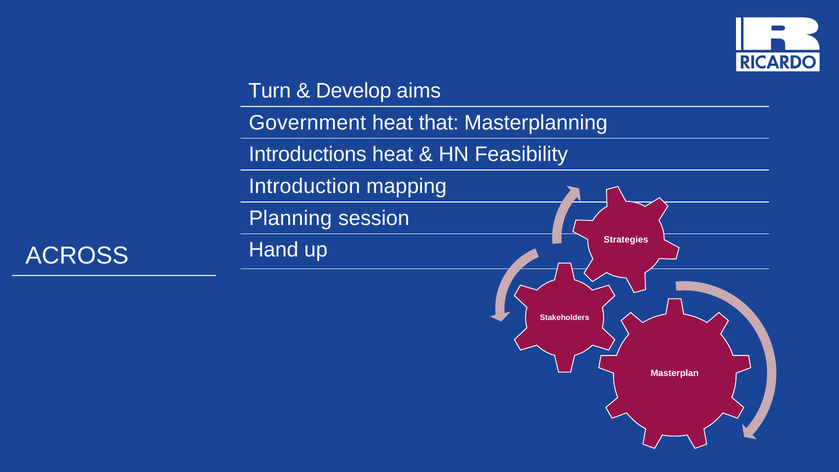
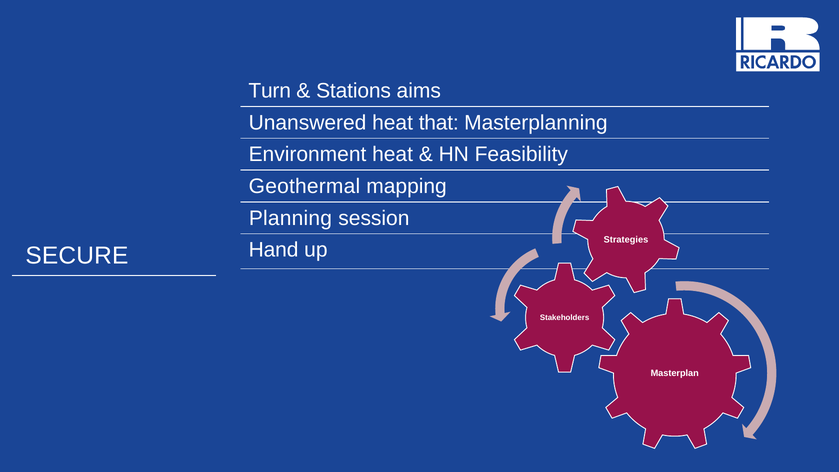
Develop: Develop -> Stations (354, 91)
Government: Government -> Unanswered (308, 123)
Introductions: Introductions -> Environment (308, 155)
Introduction: Introduction -> Geothermal (304, 186)
ACROSS: ACROSS -> SECURE (77, 255)
